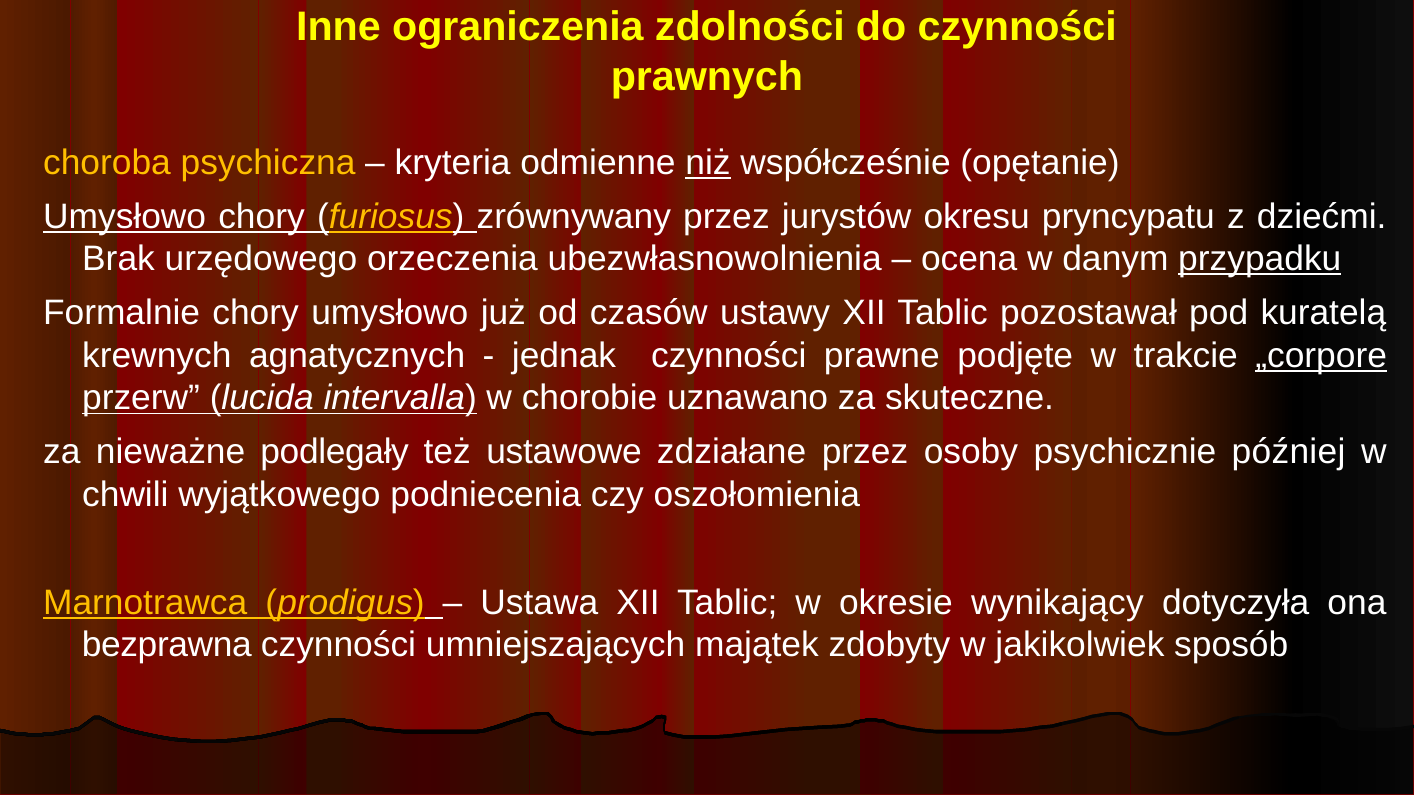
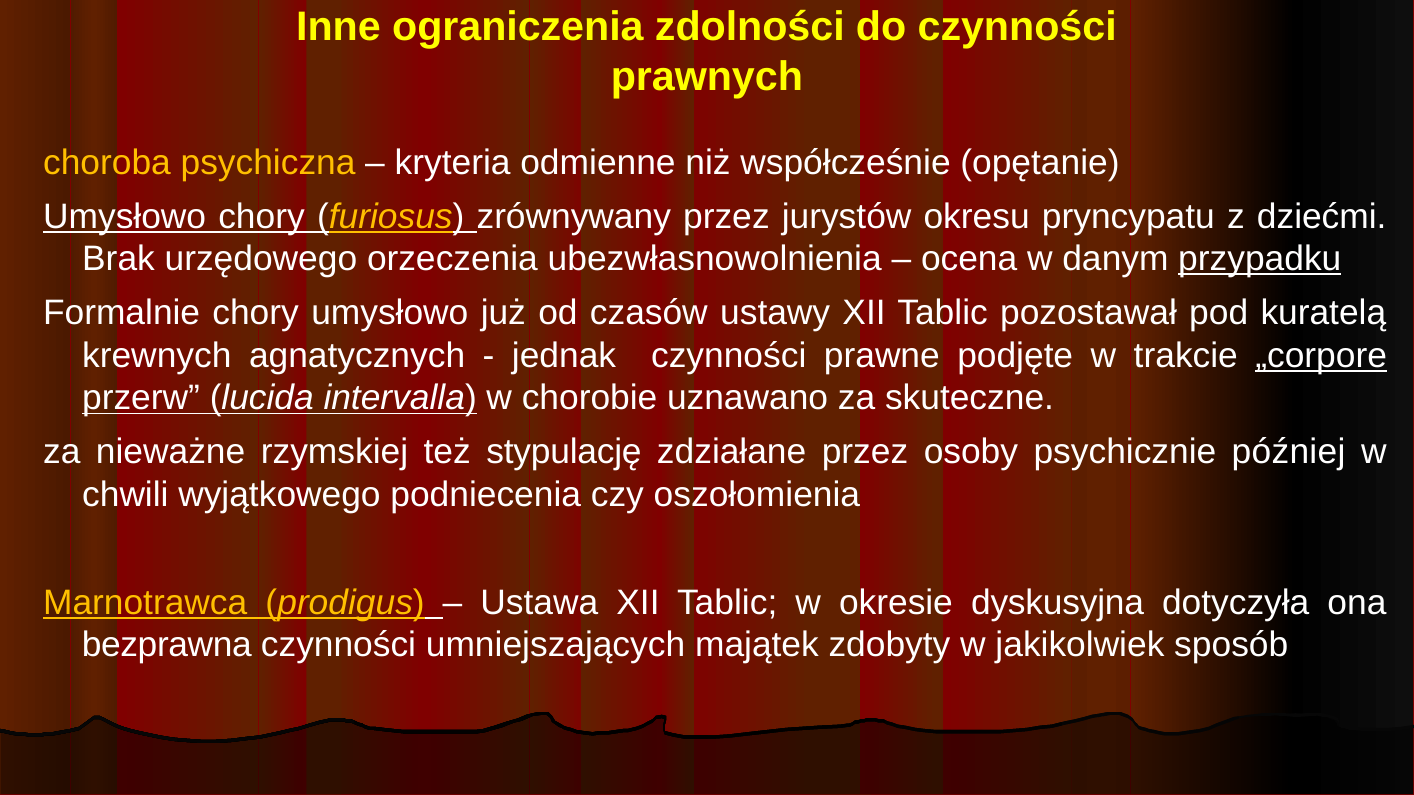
niż underline: present -> none (708, 163)
podlegały: podlegały -> rzymskiej (334, 452)
ustawowe: ustawowe -> stypulację (564, 452)
wynikający: wynikający -> dyskusyjna (1058, 603)
